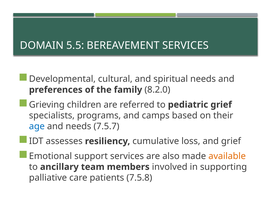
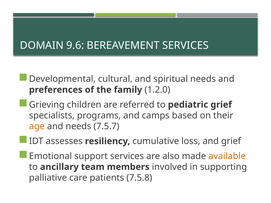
5.5: 5.5 -> 9.6 (75, 46)
8.2.0: 8.2.0 -> 1.2.0 (157, 90)
age colour: blue -> orange (37, 126)
